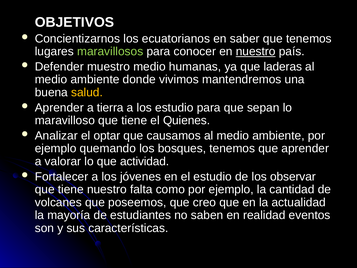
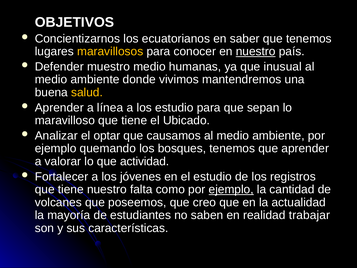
maravillosos colour: light green -> yellow (110, 51)
laderas: laderas -> inusual (283, 67)
tierra: tierra -> línea (110, 108)
Quienes: Quienes -> Ubicado (186, 120)
observar: observar -> registros (293, 176)
ejemplo underline: none -> present (231, 189)
eventos: eventos -> trabajar (310, 215)
